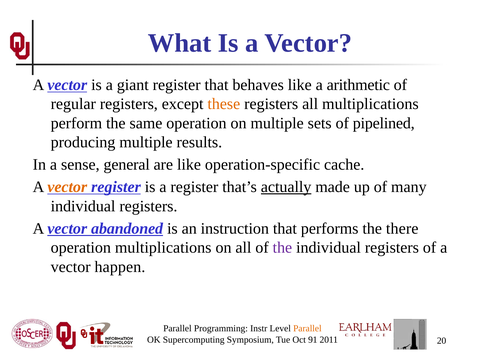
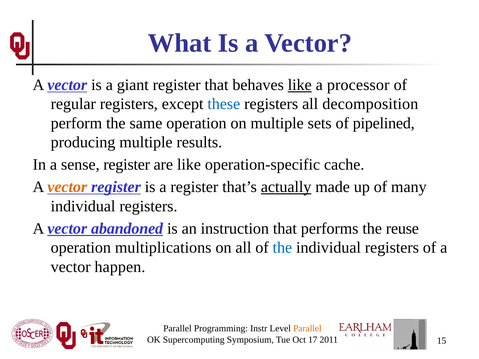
like underline: none -> present (300, 85)
arithmetic: arithmetic -> processor (358, 85)
these colour: orange -> blue (224, 104)
all multiplications: multiplications -> decomposition (370, 104)
sense general: general -> register (127, 165)
there: there -> reuse (402, 229)
the colour: purple -> blue (282, 248)
91: 91 -> 17 (313, 340)
20: 20 -> 15 (442, 341)
